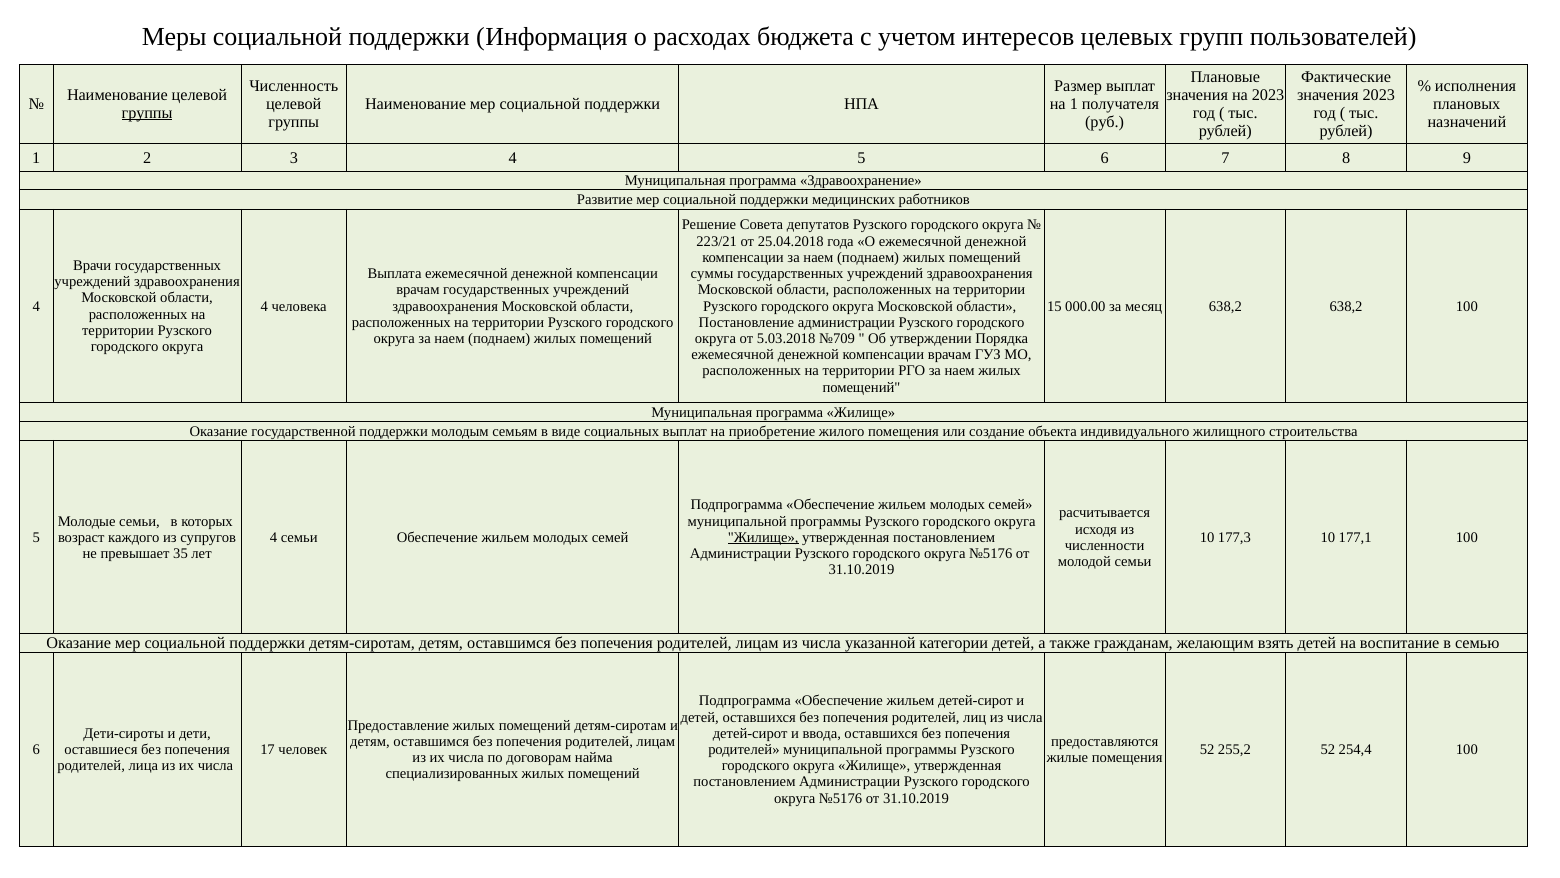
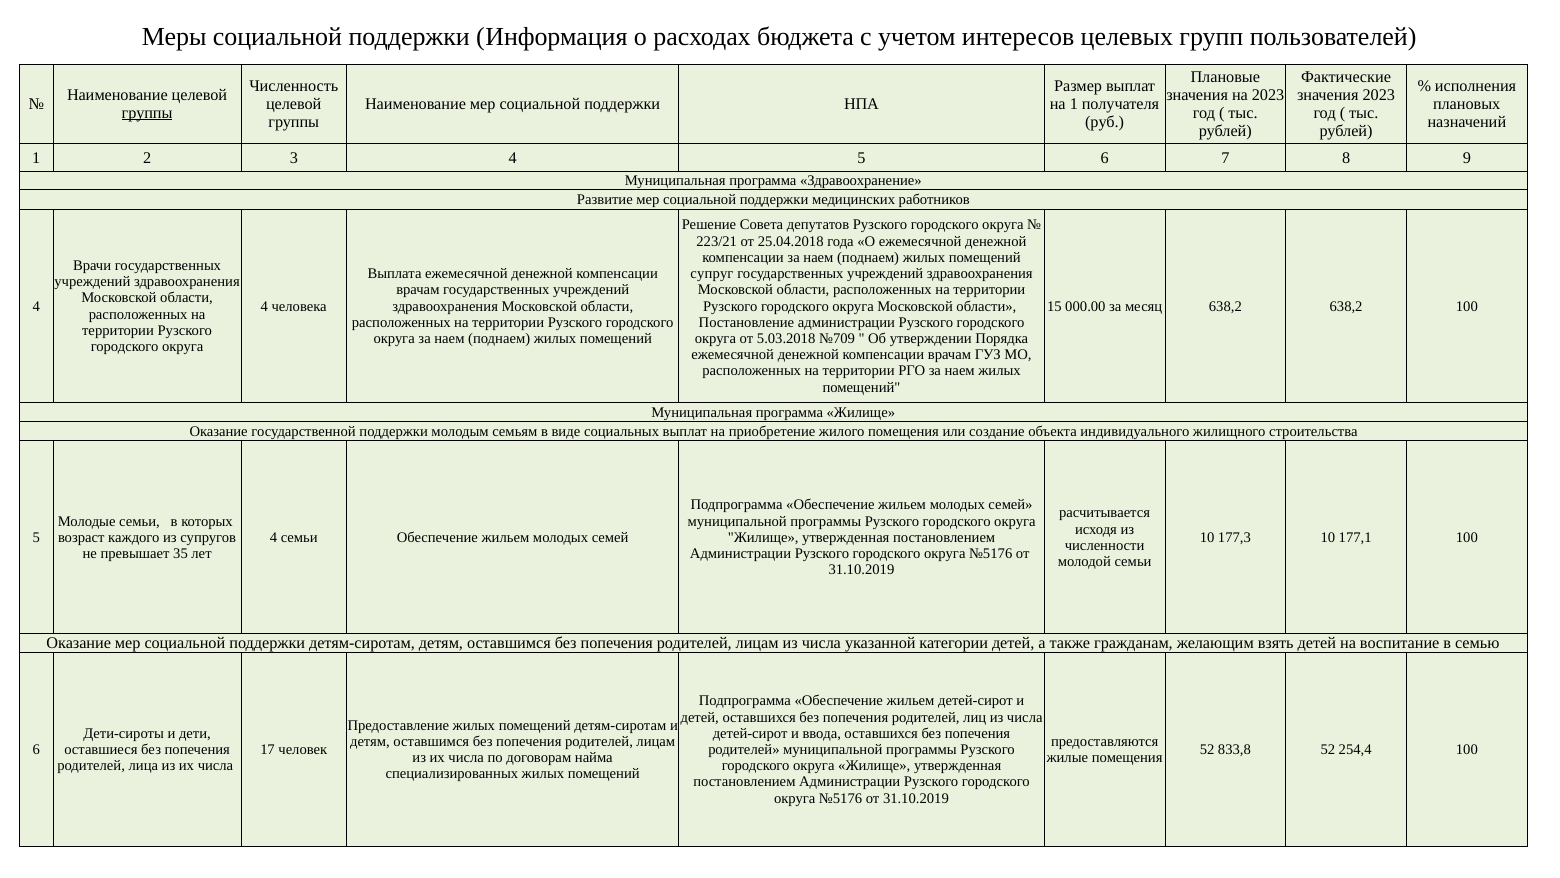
суммы: суммы -> супруг (712, 274)
Жилище underline: present -> none (763, 537)
255,2: 255,2 -> 833,8 (1234, 749)
